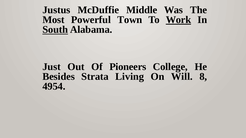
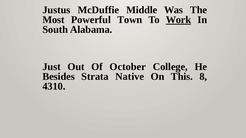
South underline: present -> none (55, 30)
Pioneers: Pioneers -> October (128, 67)
Living: Living -> Native (130, 77)
Will: Will -> This (182, 77)
4954: 4954 -> 4310 (54, 87)
